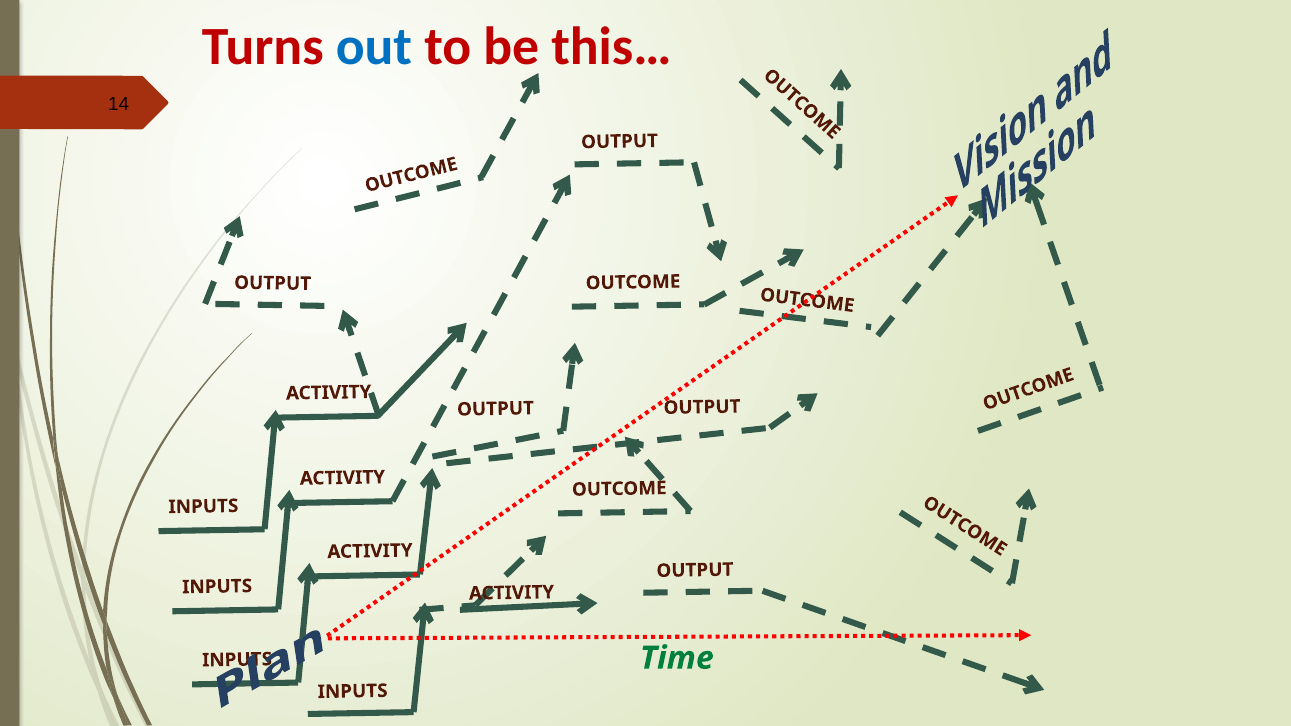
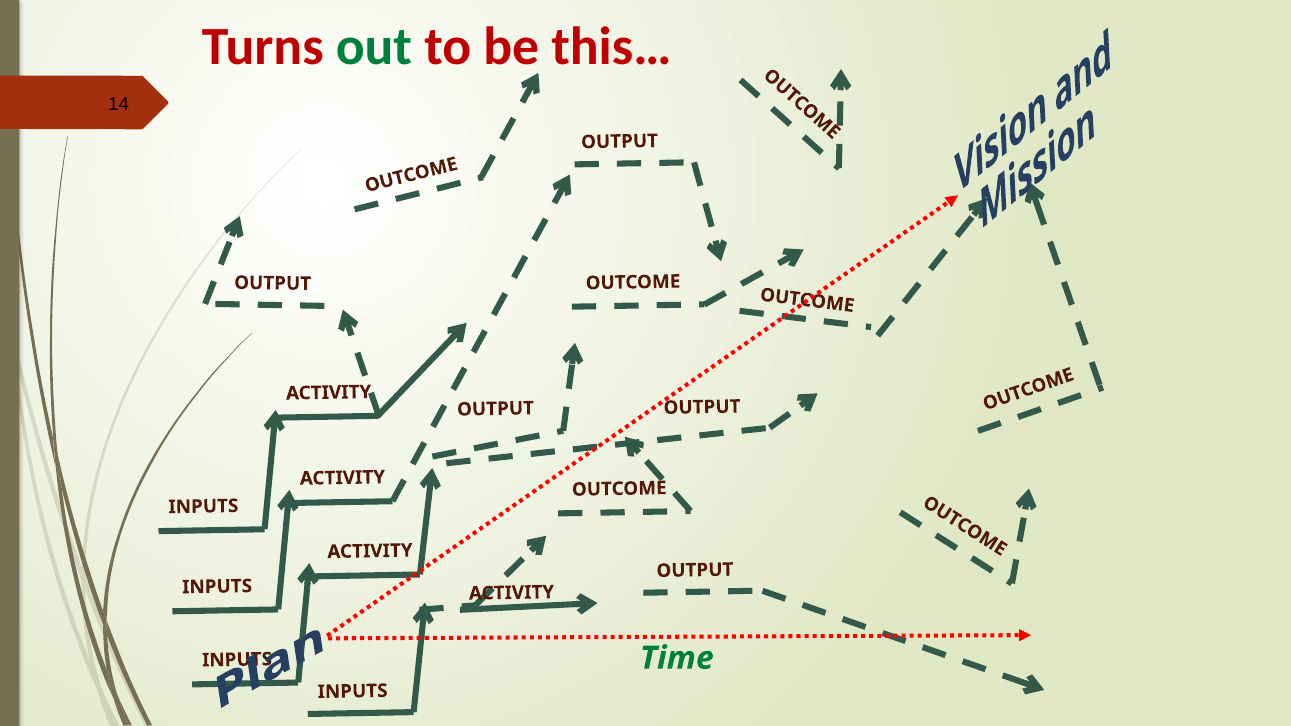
out colour: blue -> green (374, 47)
